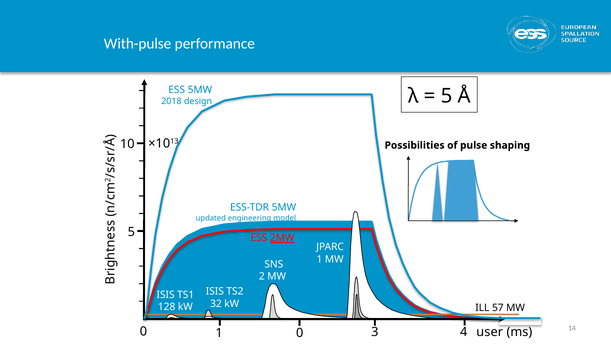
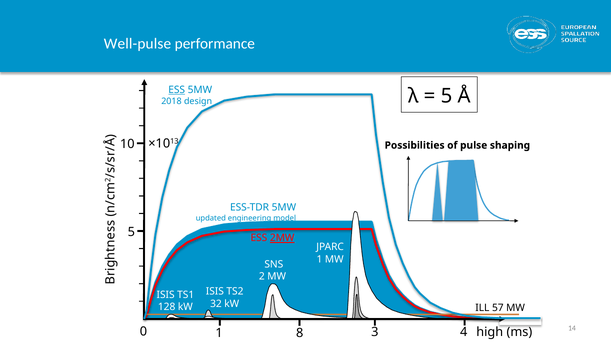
With-pulse: With-pulse -> Well-pulse (137, 43)
ESS underline: none -> present (177, 90)
1 0: 0 -> 8 (300, 333)
user: user -> high (490, 332)
